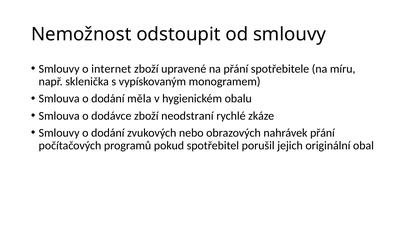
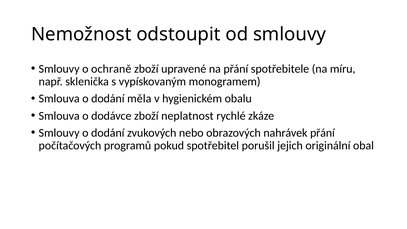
internet: internet -> ochraně (111, 69)
neodstraní: neodstraní -> neplatnost (187, 116)
